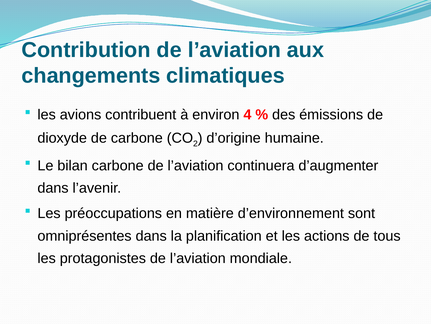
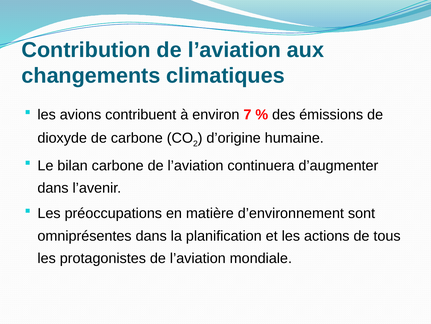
4: 4 -> 7 (247, 115)
